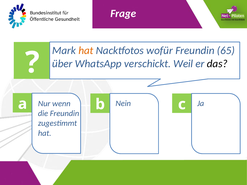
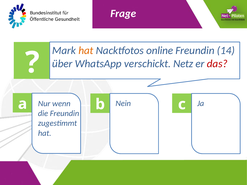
wofür: wofür -> online (160, 51)
65: 65 -> 14 (226, 51)
Weil: Weil -> Netz (183, 64)
das colour: black -> red (217, 64)
